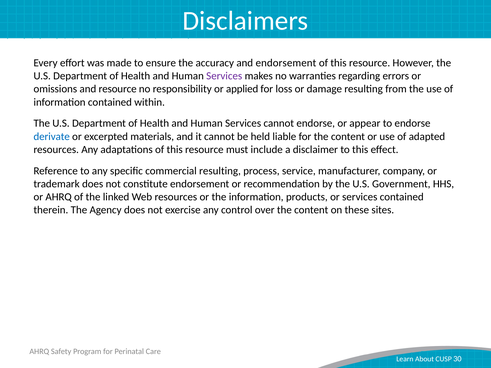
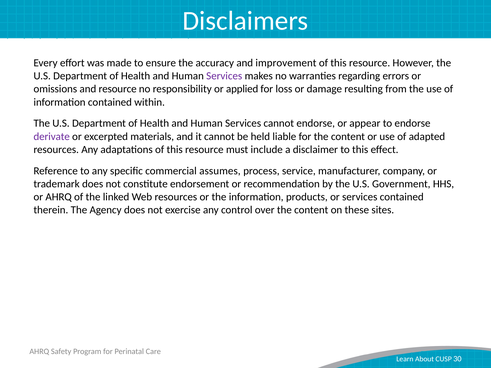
and endorsement: endorsement -> improvement (286, 63)
derivate colour: blue -> purple (52, 137)
commercial resulting: resulting -> assumes (220, 171)
